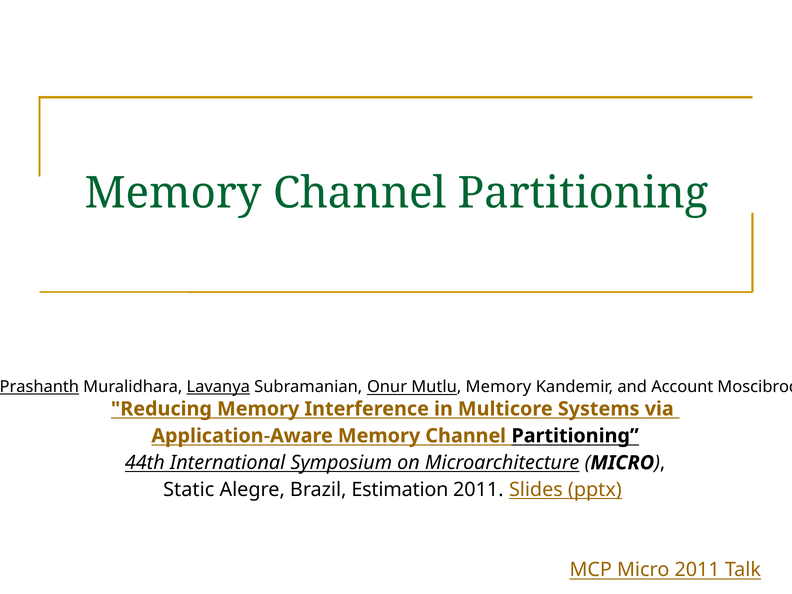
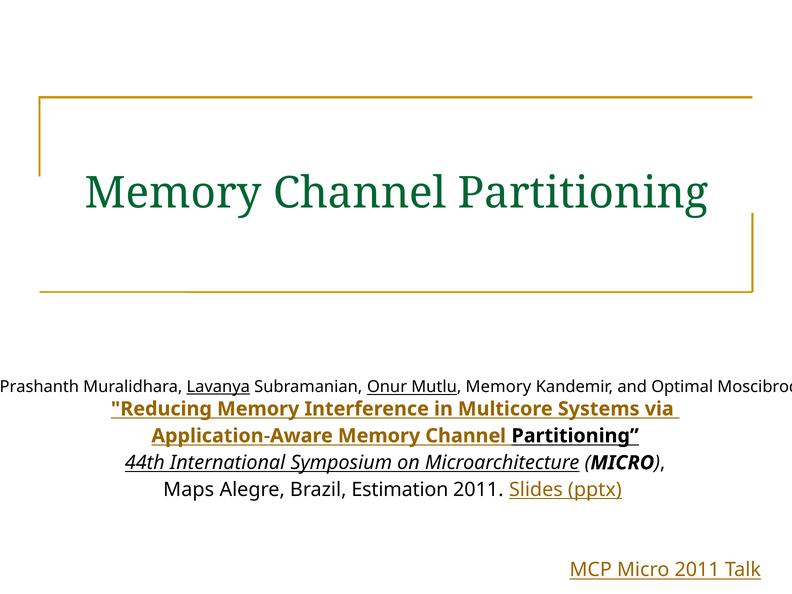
Prashanth underline: present -> none (39, 387)
Account: Account -> Optimal (682, 387)
Static: Static -> Maps (189, 490)
